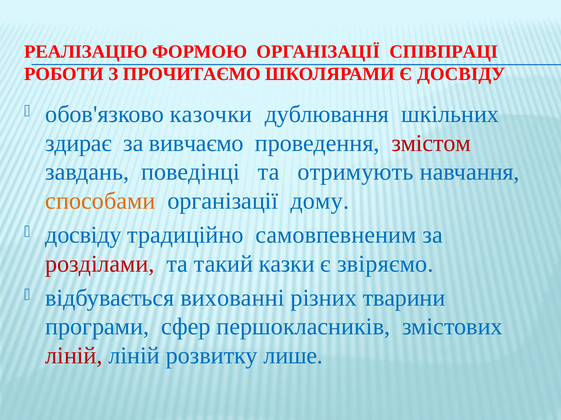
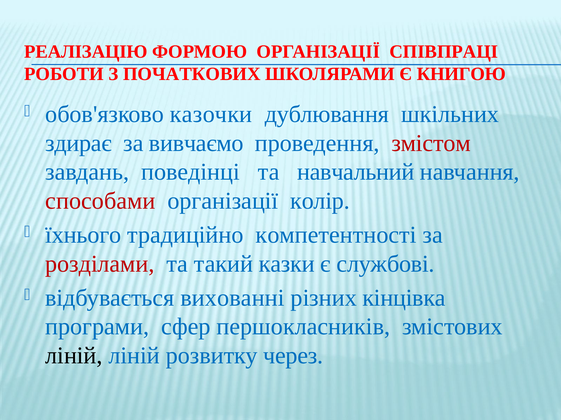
ПРОЧИТАЄМО: ПРОЧИТАЄМО -> ПОЧАТКОВИХ (192, 74)
Є ДОСВІДУ: ДОСВІДУ -> КНИГОЮ (461, 74)
отримують: отримують -> навчальний (356, 172)
способами colour: orange -> red (100, 201)
дому: дому -> колір (320, 201)
досвіду: досвіду -> їхнього (83, 235)
самовпевненим: самовпевненим -> компетентності (336, 235)
звіряємо: звіряємо -> службові (386, 264)
тварини: тварини -> кінцівка (404, 298)
ліній colour: red -> black (74, 356)
лише: лише -> через (293, 356)
